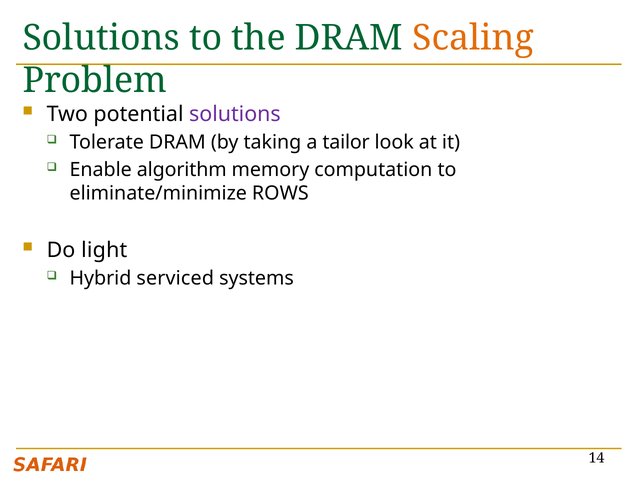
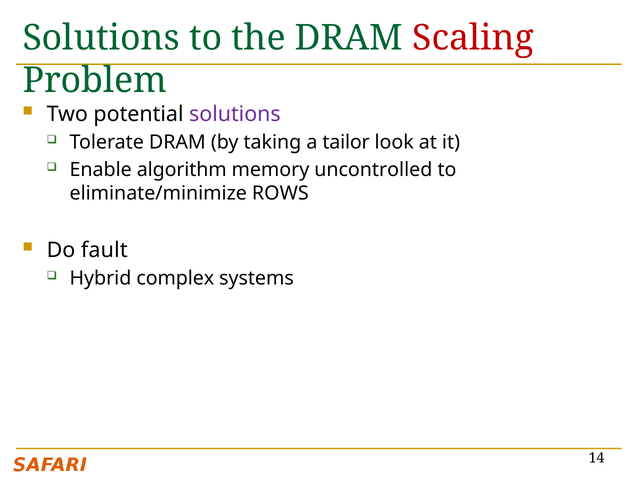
Scaling colour: orange -> red (473, 38)
computation: computation -> uncontrolled (373, 170)
light: light -> fault (104, 250)
serviced: serviced -> complex (175, 279)
